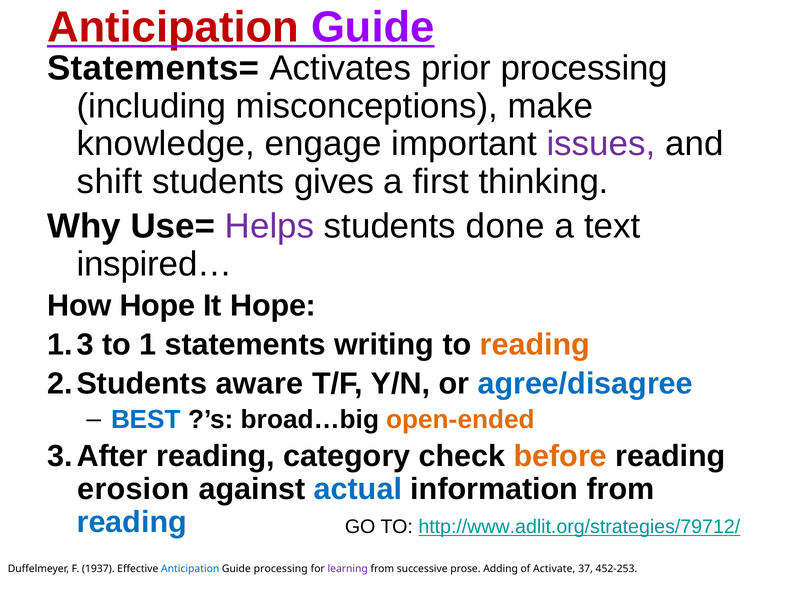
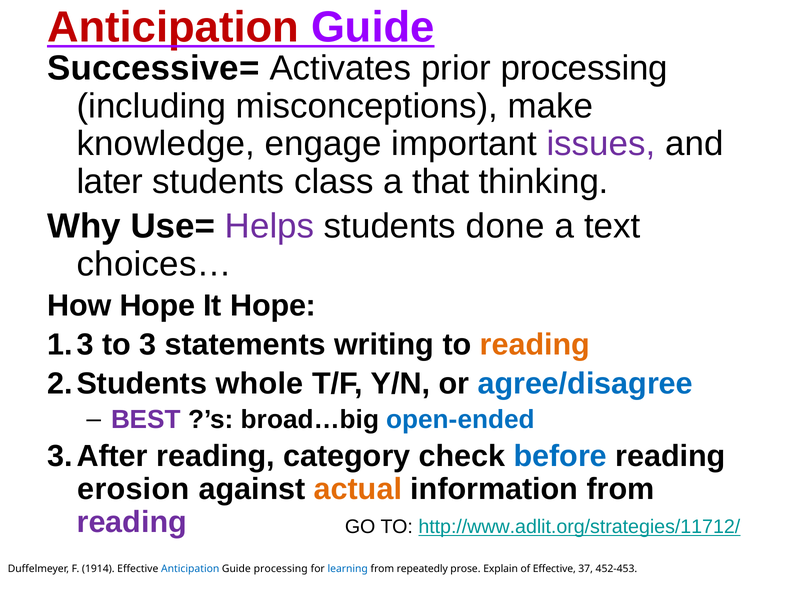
Statements=: Statements= -> Successive= (153, 68)
shift: shift -> later (110, 182)
gives: gives -> class (334, 182)
first: first -> that (441, 182)
inspired…: inspired… -> choices… (154, 264)
1: 1 -> 3 (148, 345)
aware: aware -> whole (259, 384)
BEST colour: blue -> purple (146, 420)
open-ended colour: orange -> blue (461, 420)
before colour: orange -> blue (560, 457)
actual colour: blue -> orange (358, 490)
reading colour: blue -> purple (132, 523)
http://www.adlit.org/strategies/79712/: http://www.adlit.org/strategies/79712/ -> http://www.adlit.org/strategies/11712/ (579, 527)
1937: 1937 -> 1914 (98, 570)
learning colour: purple -> blue (348, 570)
successive: successive -> repeatedly (422, 570)
Adding: Adding -> Explain (501, 570)
of Activate: Activate -> Effective (554, 570)
452-253: 452-253 -> 452-453 (616, 570)
